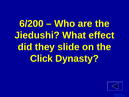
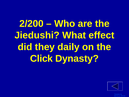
6/200: 6/200 -> 2/200 (31, 24)
slide: slide -> daily (68, 47)
